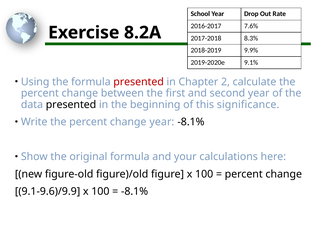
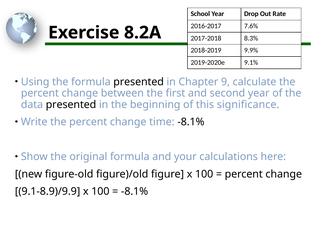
presented colour: red -> black (139, 82)
2: 2 -> 9 (225, 82)
change year: year -> time (162, 122)
9.1-9.6)/9.9: 9.1-9.6)/9.9 -> 9.1-8.9)/9.9 (48, 191)
